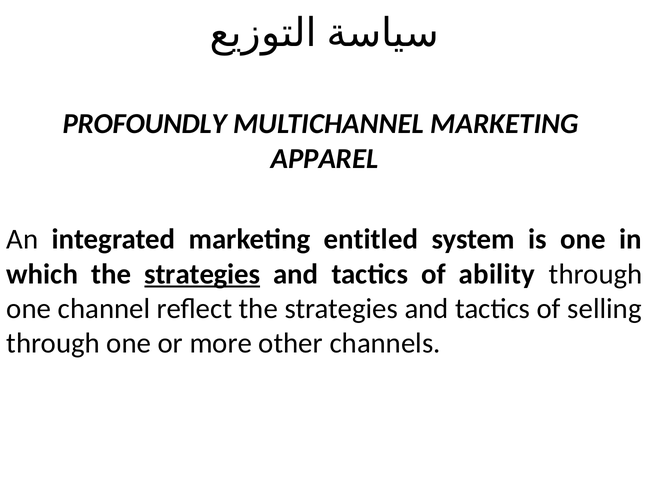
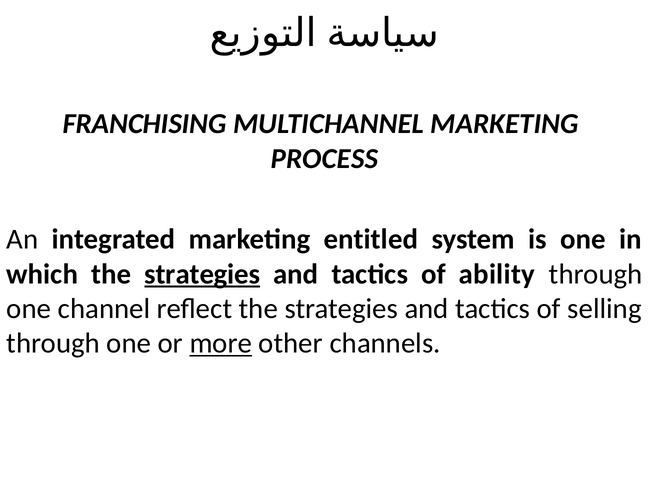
PROFOUNDLY: PROFOUNDLY -> FRANCHISING (145, 124)
APPAREL: APPAREL -> PROCESS (324, 159)
more underline: none -> present (221, 343)
